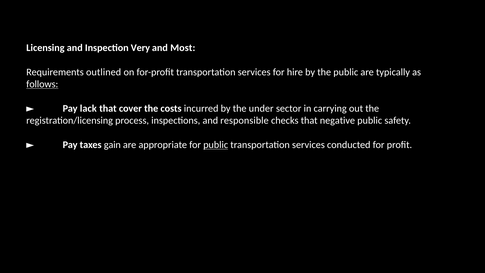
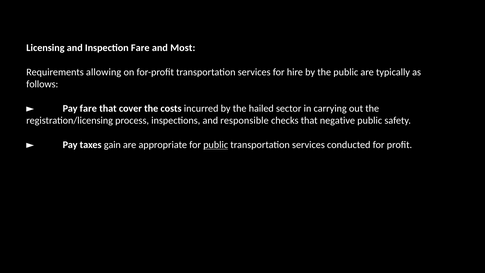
Inspection Very: Very -> Fare (140, 48)
outlined: outlined -> allowing (104, 72)
follows underline: present -> none (42, 84)
Pay lack: lack -> fare (88, 108)
under: under -> hailed (261, 108)
